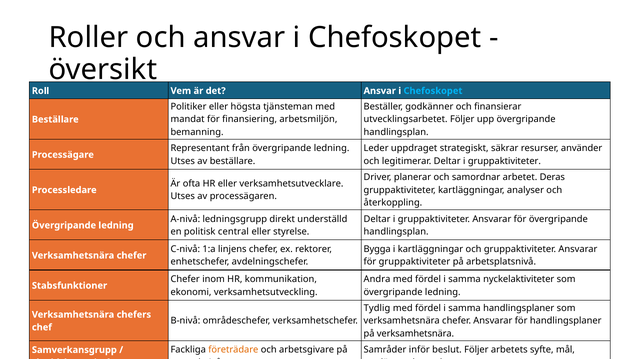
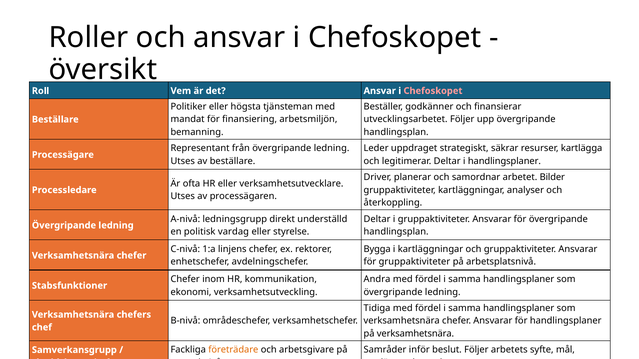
Chefoskopet colour: light blue -> pink (433, 91)
använder: använder -> kartlägga (582, 149)
legitimerar Deltar i gruppaktiviteter: gruppaktiviteter -> handlingsplaner (504, 161)
Deras: Deras -> Bilder (552, 178)
politisk central: central -> vardag (233, 232)
nyckelaktiviteter: nyckelaktiviteter -> handlingsplaner (519, 280)
Tydlig: Tydlig -> Tidiga (377, 309)
